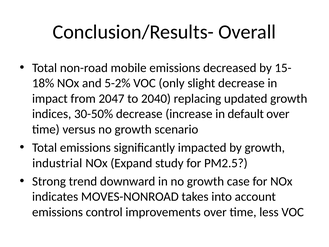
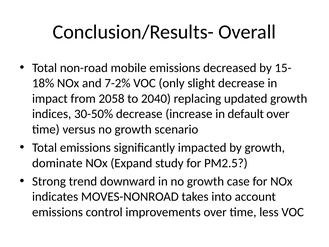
5-2%: 5-2% -> 7-2% (117, 83)
2047: 2047 -> 2058 (112, 99)
industrial: industrial -> dominate (57, 163)
